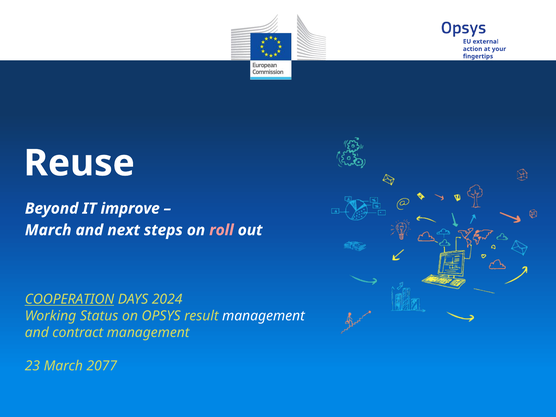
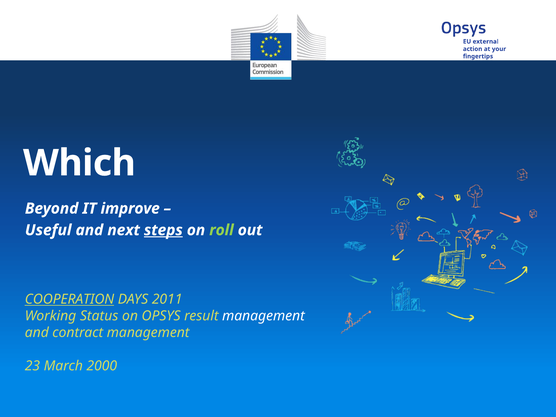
Reuse: Reuse -> Which (79, 163)
March: March -> Useful (48, 230)
steps underline: none -> present (163, 230)
roll colour: pink -> light green (222, 230)
2024: 2024 -> 2011 (167, 299)
2077: 2077 -> 2000 (102, 366)
